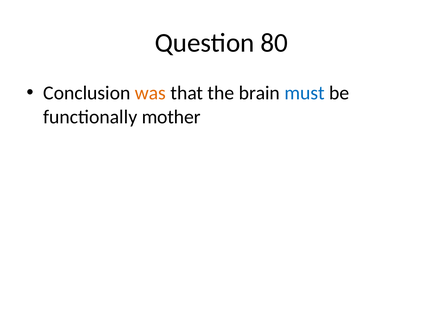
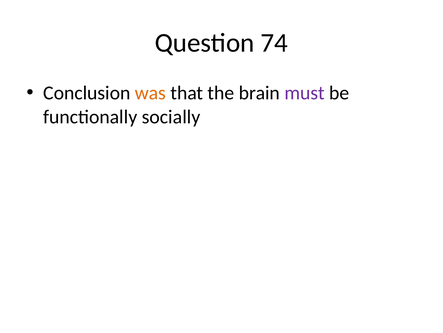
80: 80 -> 74 (274, 43)
must colour: blue -> purple (305, 93)
mother: mother -> socially (171, 117)
